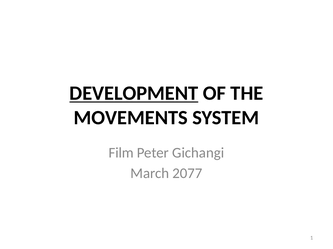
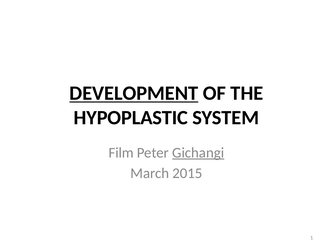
MOVEMENTS: MOVEMENTS -> HYPOPLASTIC (131, 118)
Gichangi underline: none -> present (198, 153)
2077: 2077 -> 2015 (187, 174)
